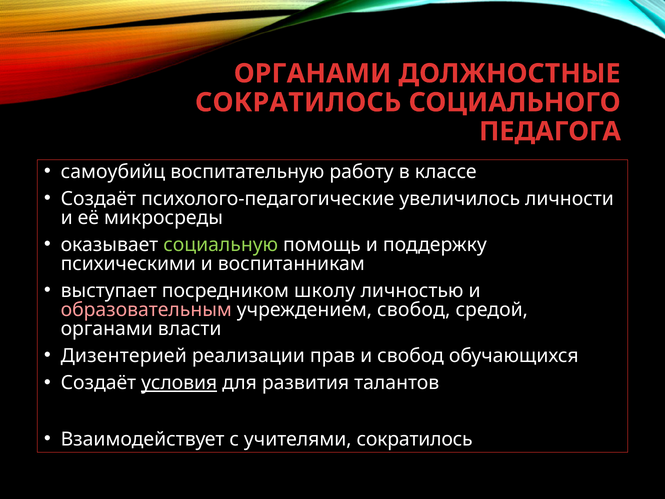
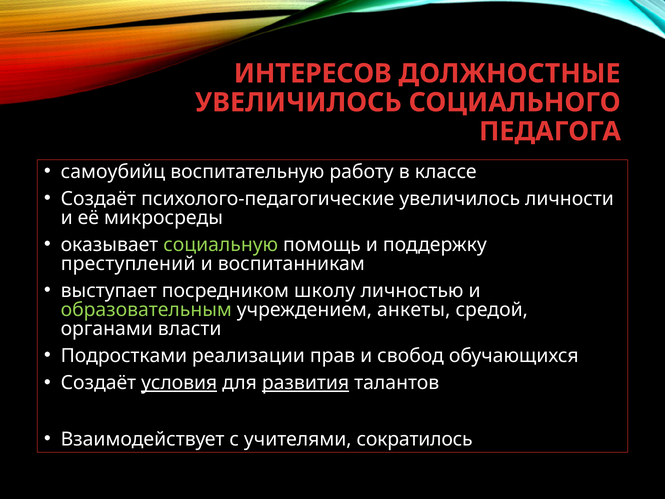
ОРГАНАМИ: ОРГАНАМИ -> ИНТЕРЕСОВ (313, 74)
СОКРАТИЛОСЬ: СОКРАТИЛОСЬ -> УВЕЛИЧИЛОСЬ (298, 102)
психическими: психическими -> преступлений (128, 264)
образовательным colour: pink -> light green (146, 310)
учреждением свобод: свобод -> анкеты (414, 310)
Дизентерией: Дизентерией -> Подростками (124, 356)
развития underline: none -> present (306, 383)
